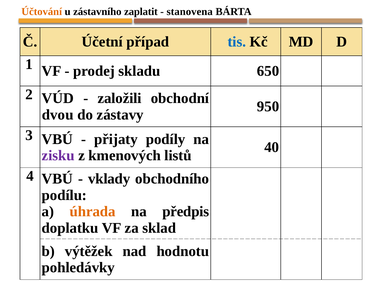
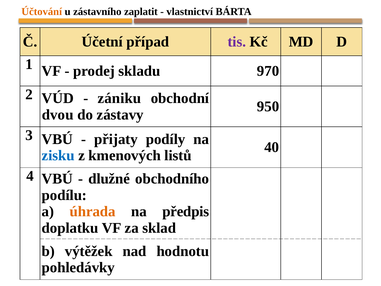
stanovena: stanovena -> vlastnictví (190, 12)
tis colour: blue -> purple (237, 42)
650: 650 -> 970 (268, 71)
založili: založili -> zániku (119, 98)
zisku colour: purple -> blue (58, 155)
vklady: vklady -> dlužné (109, 179)
